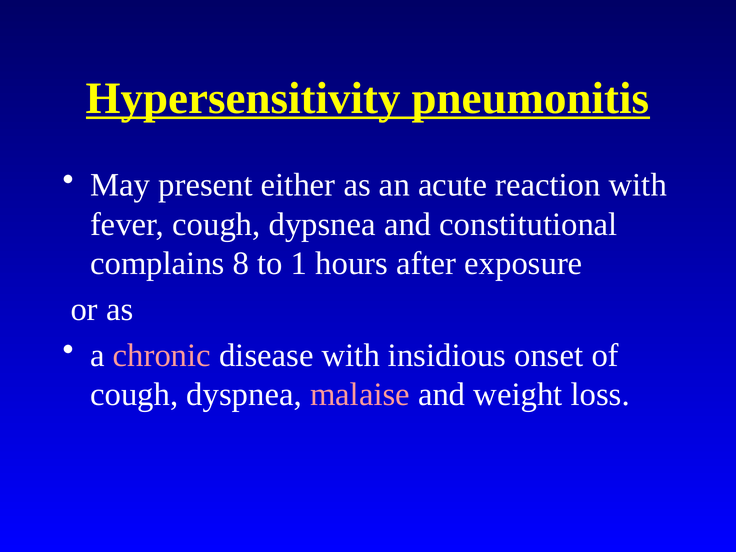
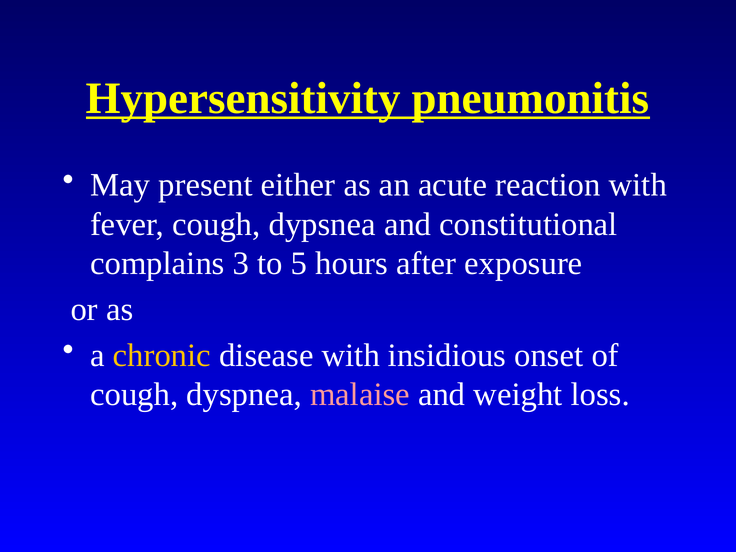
8: 8 -> 3 (241, 264)
1: 1 -> 5 (299, 264)
chronic colour: pink -> yellow (162, 355)
